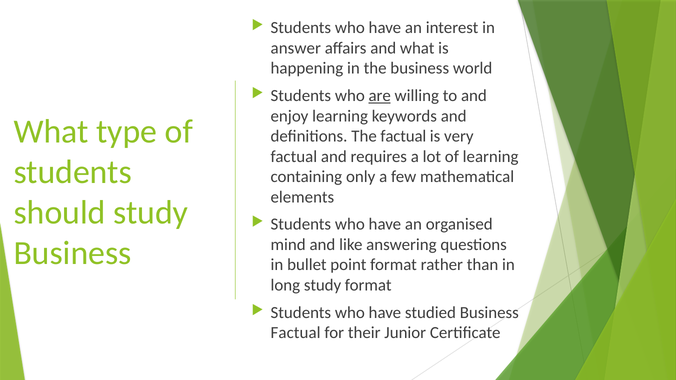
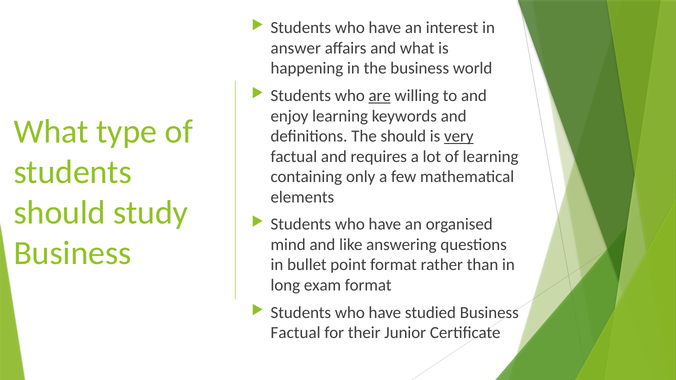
The factual: factual -> should (403, 136)
very underline: none -> present (459, 136)
long study: study -> exam (323, 285)
